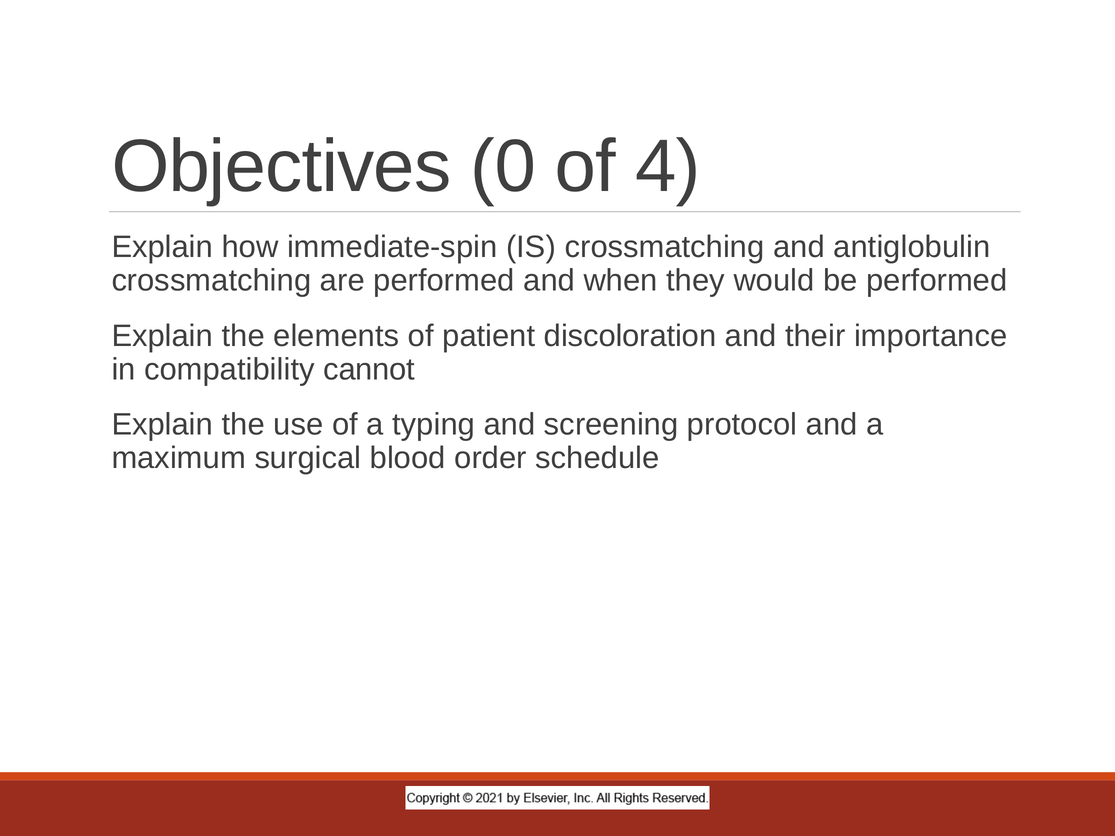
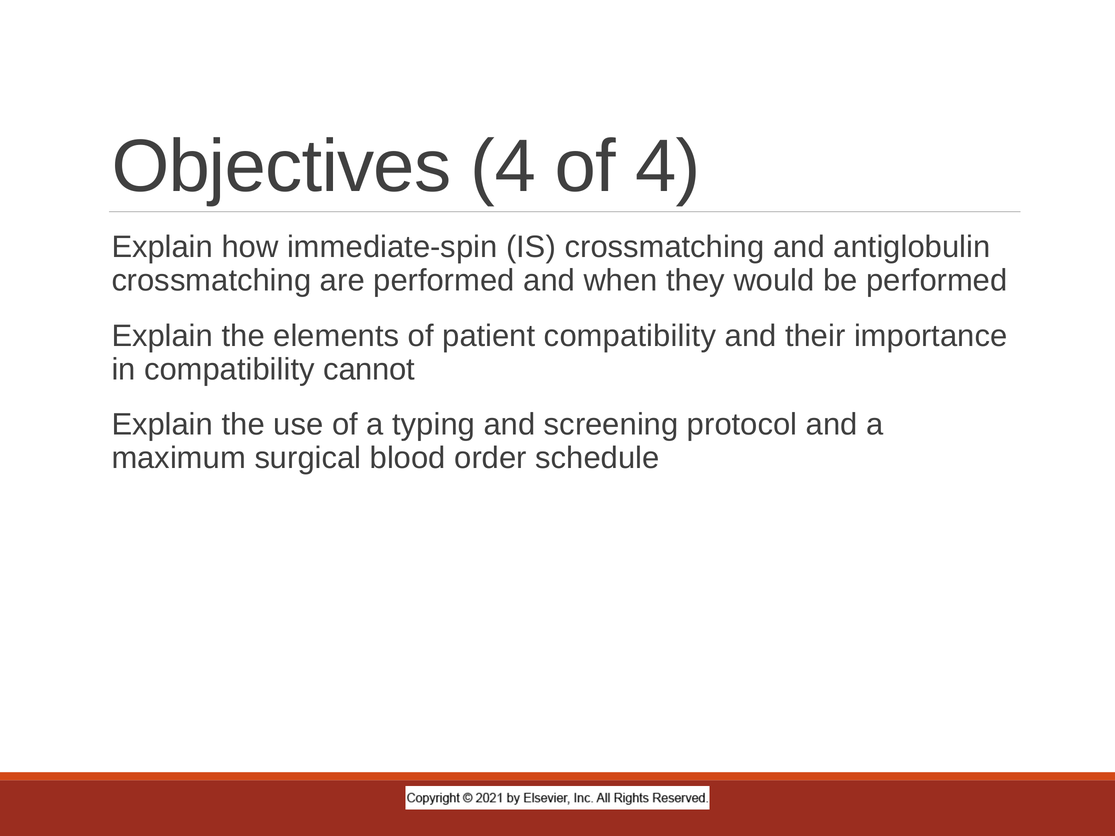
Objectives 0: 0 -> 4 (503, 167)
patient discoloration: discoloration -> compatibility (630, 336)
